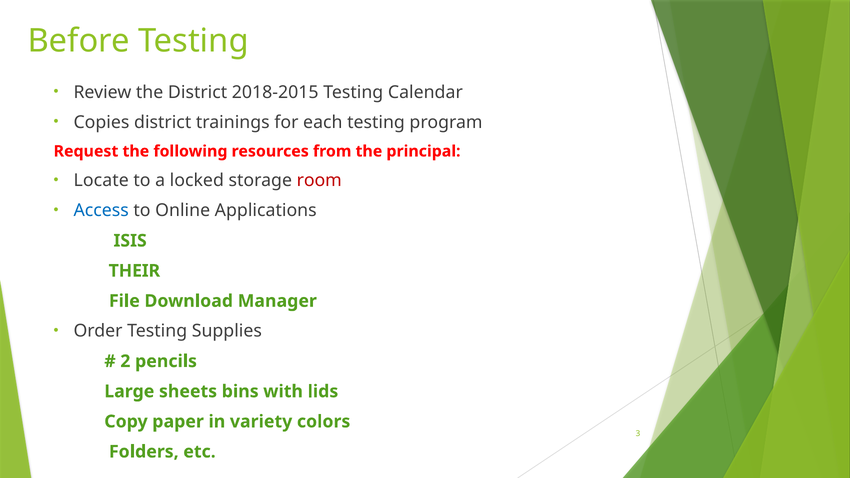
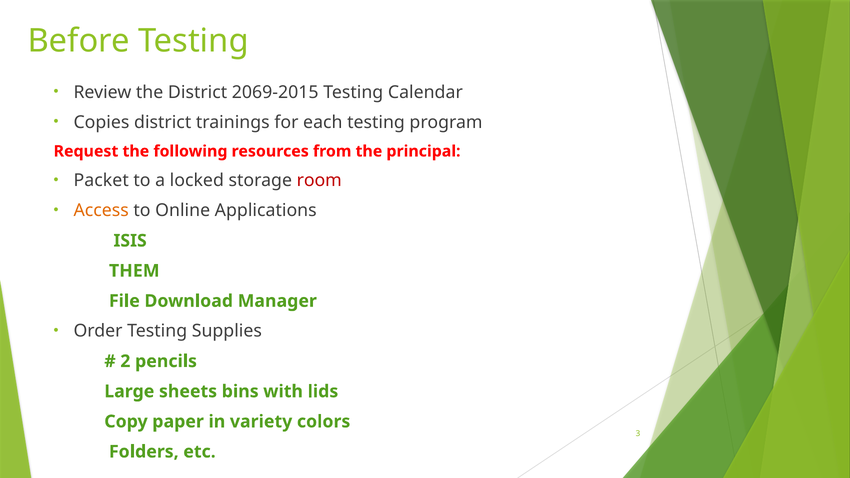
2018-2015: 2018-2015 -> 2069-2015 (275, 92)
Locate: Locate -> Packet (101, 181)
Access colour: blue -> orange (101, 211)
THEIR: THEIR -> THEM (134, 271)
